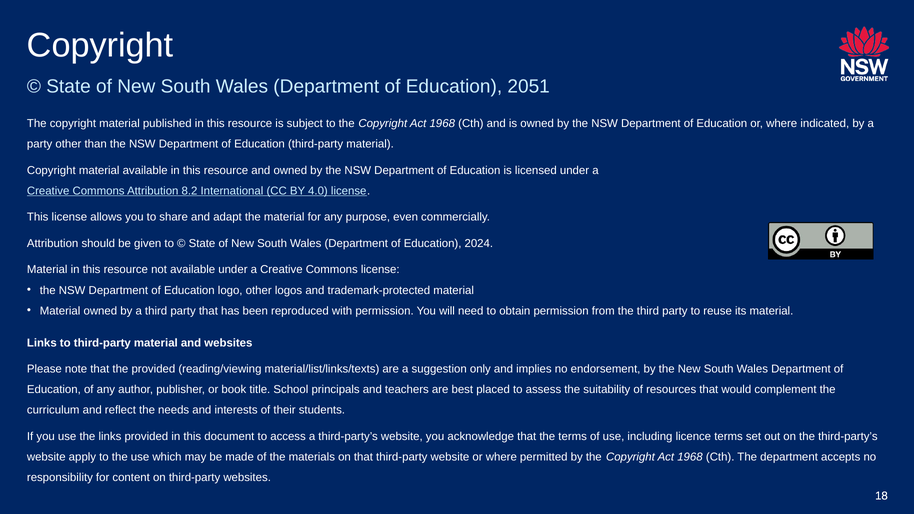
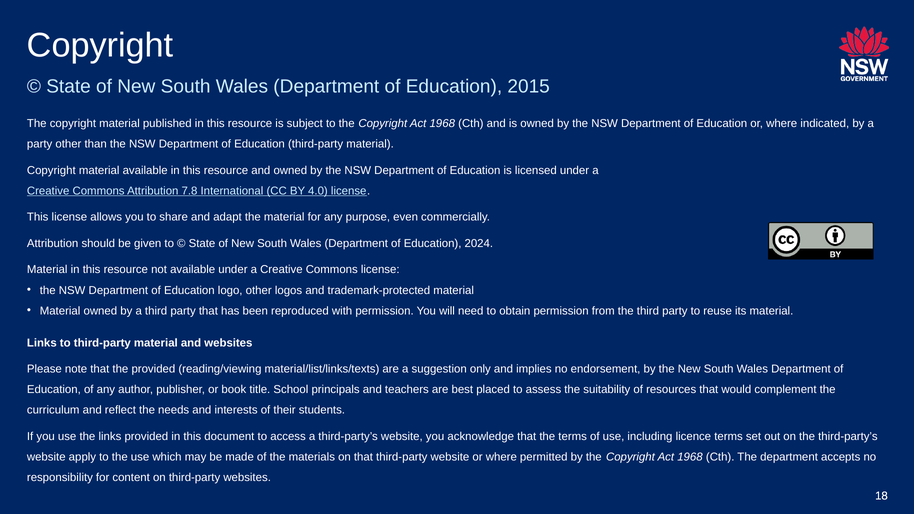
2051: 2051 -> 2015 (529, 87)
8.2: 8.2 -> 7.8 (190, 191)
